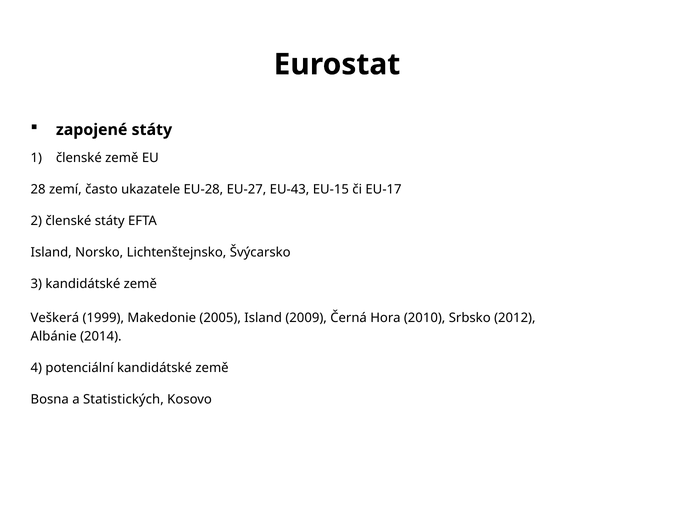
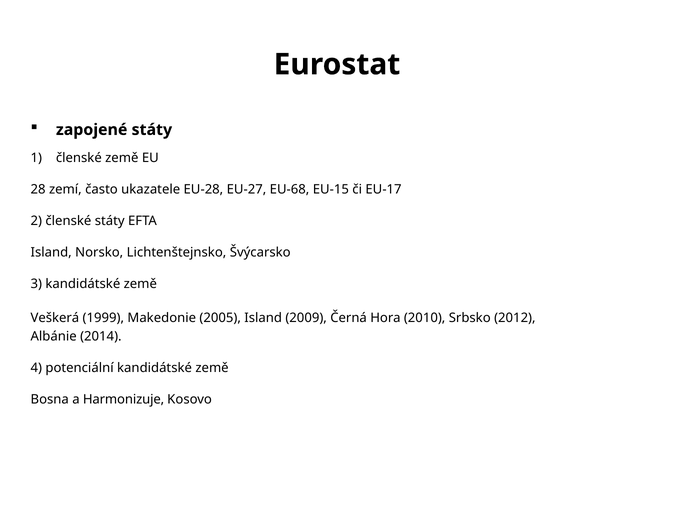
EU-43: EU-43 -> EU-68 (290, 189)
Statistických: Statistických -> Harmonizuje (124, 400)
